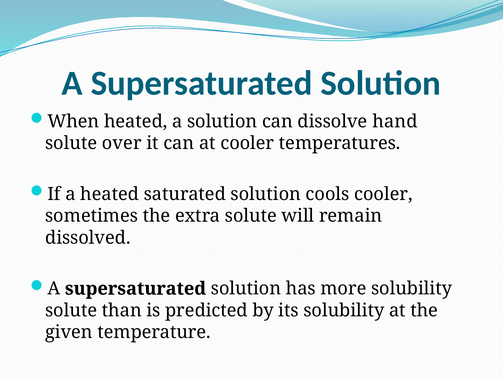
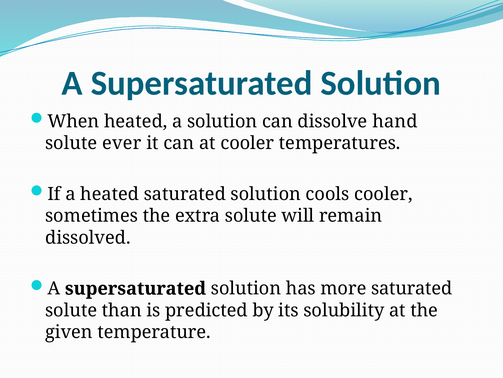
over: over -> ever (122, 143)
more solubility: solubility -> saturated (412, 288)
